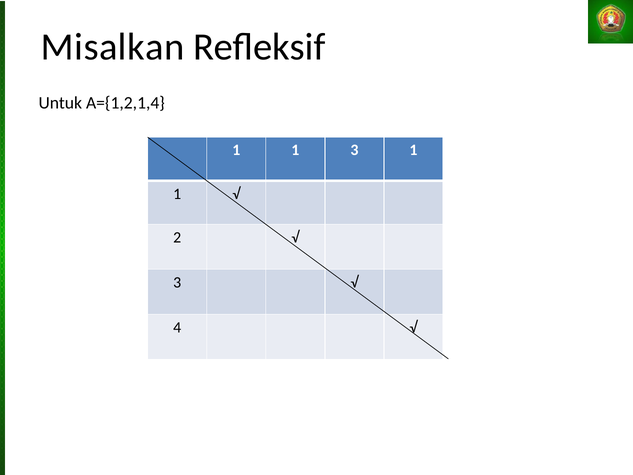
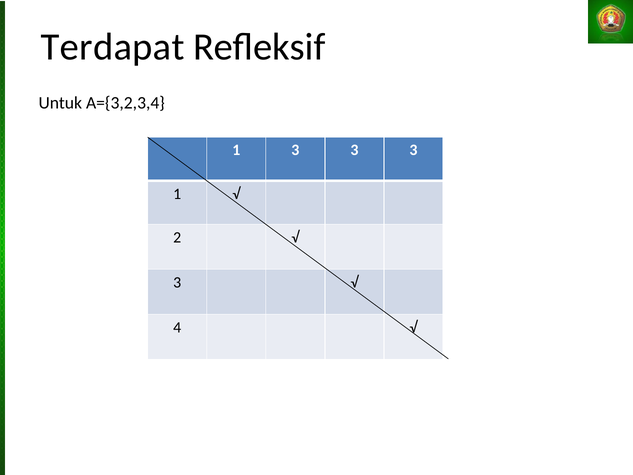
Misalkan: Misalkan -> Terdapat (113, 47)
A={1,2,1,4: A={1,2,1,4 -> A={3,2,3,4 (125, 103)
1: 1 -> 3 (295, 150)
1: 1 -> 3 (413, 150)
